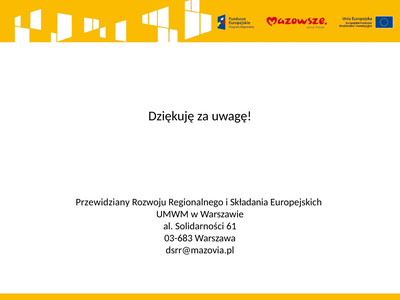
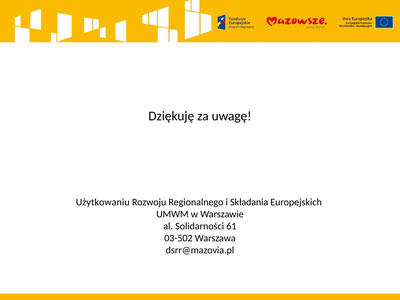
Przewidziany: Przewidziany -> Użytkowaniu (103, 202)
03-683: 03-683 -> 03-502 (178, 238)
